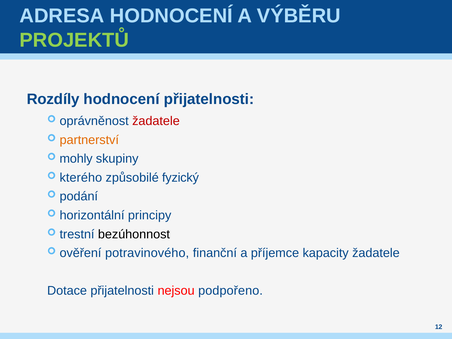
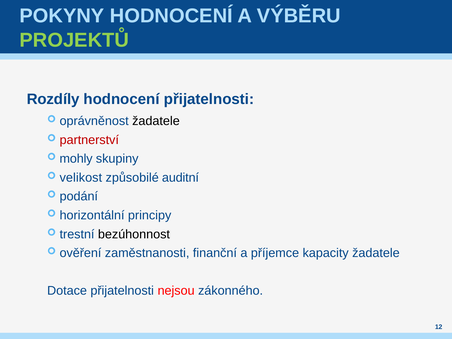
ADRESA: ADRESA -> POKYNY (62, 16)
žadatele colour: red -> black (156, 121)
partnerství colour: orange -> red (89, 140)
kterého: kterého -> velikost (81, 178)
fyzický: fyzický -> auditní (180, 178)
potravinového: potravinového -> zaměstnanosti (147, 253)
podpořeno: podpořeno -> zákonného (231, 291)
